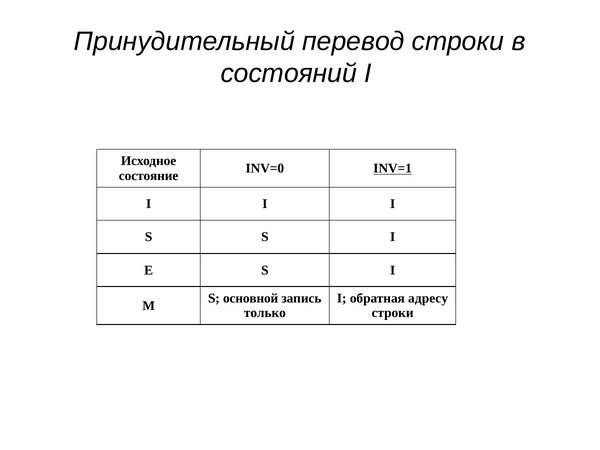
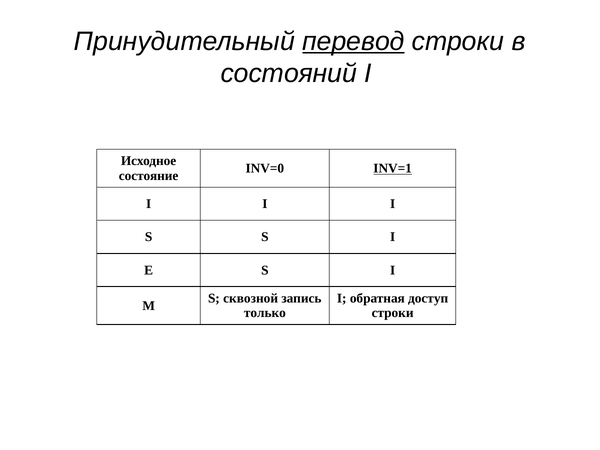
перевод underline: none -> present (353, 41)
основной: основной -> сквозной (251, 298)
адресу: адресу -> доступ (428, 298)
